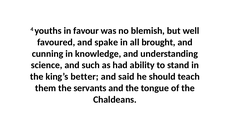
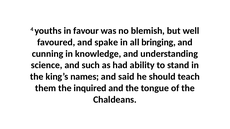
brought: brought -> bringing (159, 42)
better: better -> names (85, 77)
servants: servants -> inquired (90, 88)
